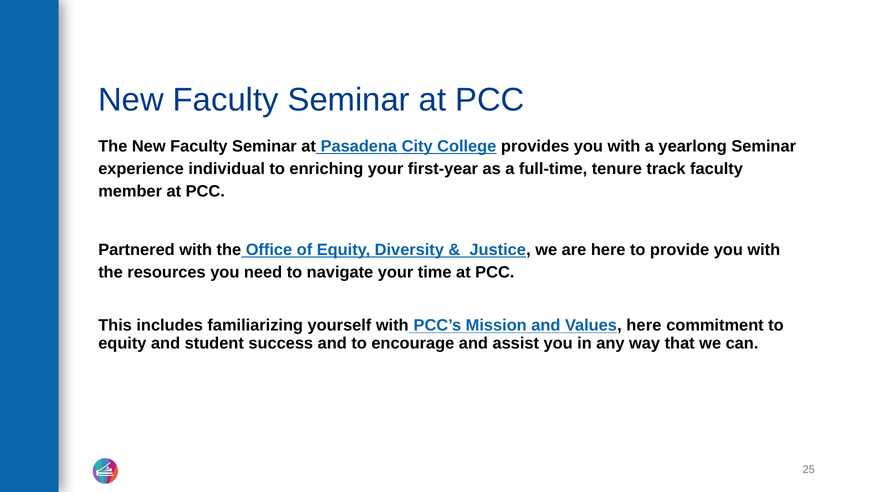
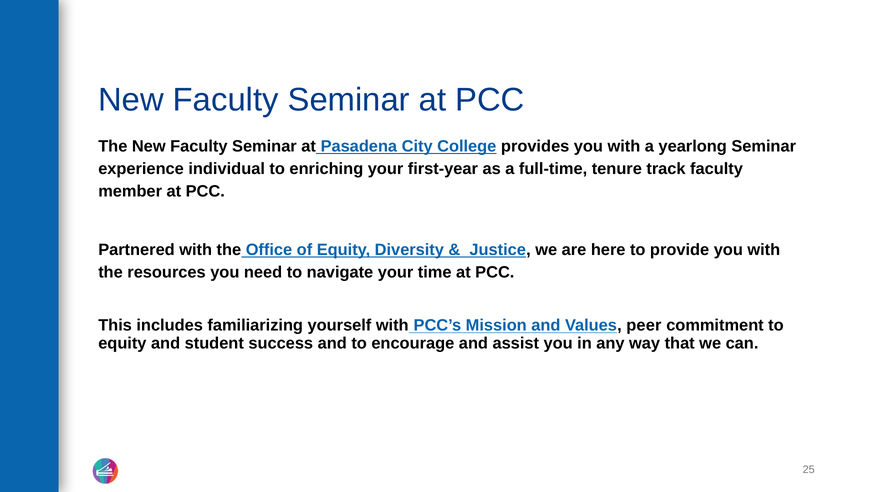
Values here: here -> peer (644, 326)
